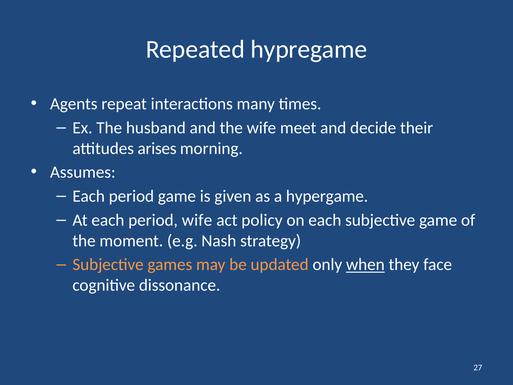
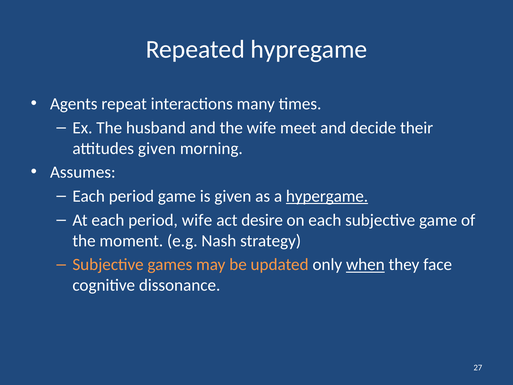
attitudes arises: arises -> given (157, 148)
hypergame underline: none -> present (327, 196)
policy: policy -> desire (262, 220)
